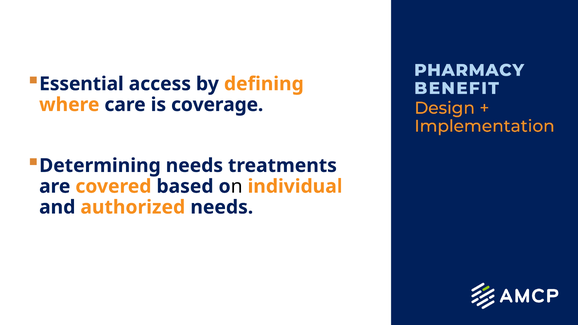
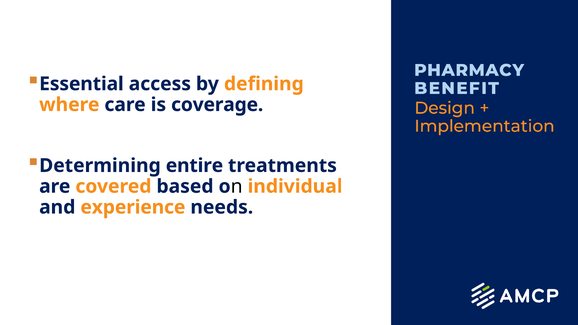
Determining needs: needs -> entire (194, 166)
authorized: authorized -> experience (133, 207)
